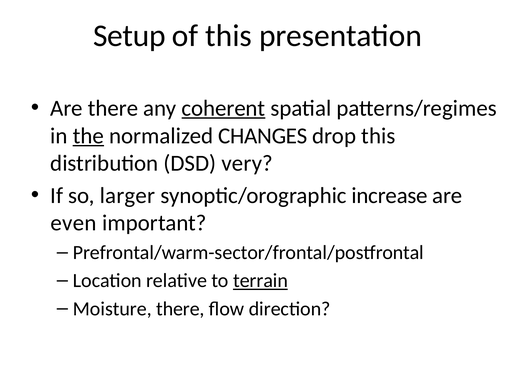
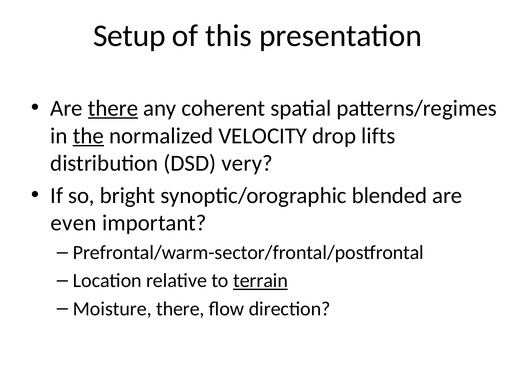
there underline: none -> present (113, 108)
coherent underline: present -> none (223, 108)
CHANGES: CHANGES -> VELOCITY (263, 136)
drop this: this -> lifts (378, 136)
larger: larger -> bright (128, 195)
increase: increase -> blended (389, 195)
